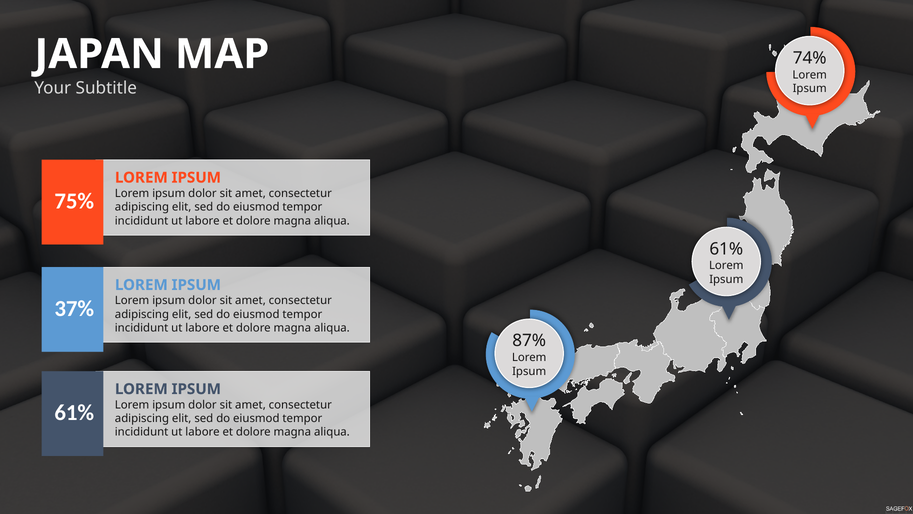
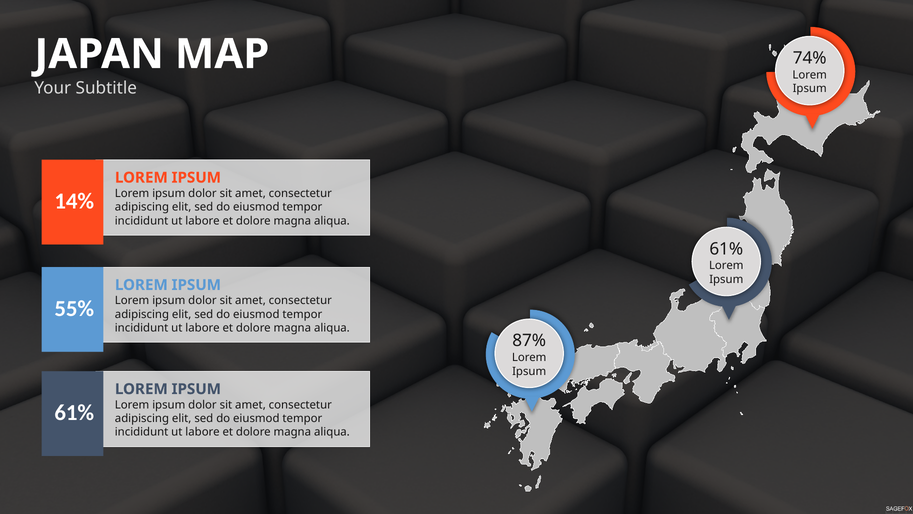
75%: 75% -> 14% (74, 201)
37%: 37% -> 55% (74, 308)
